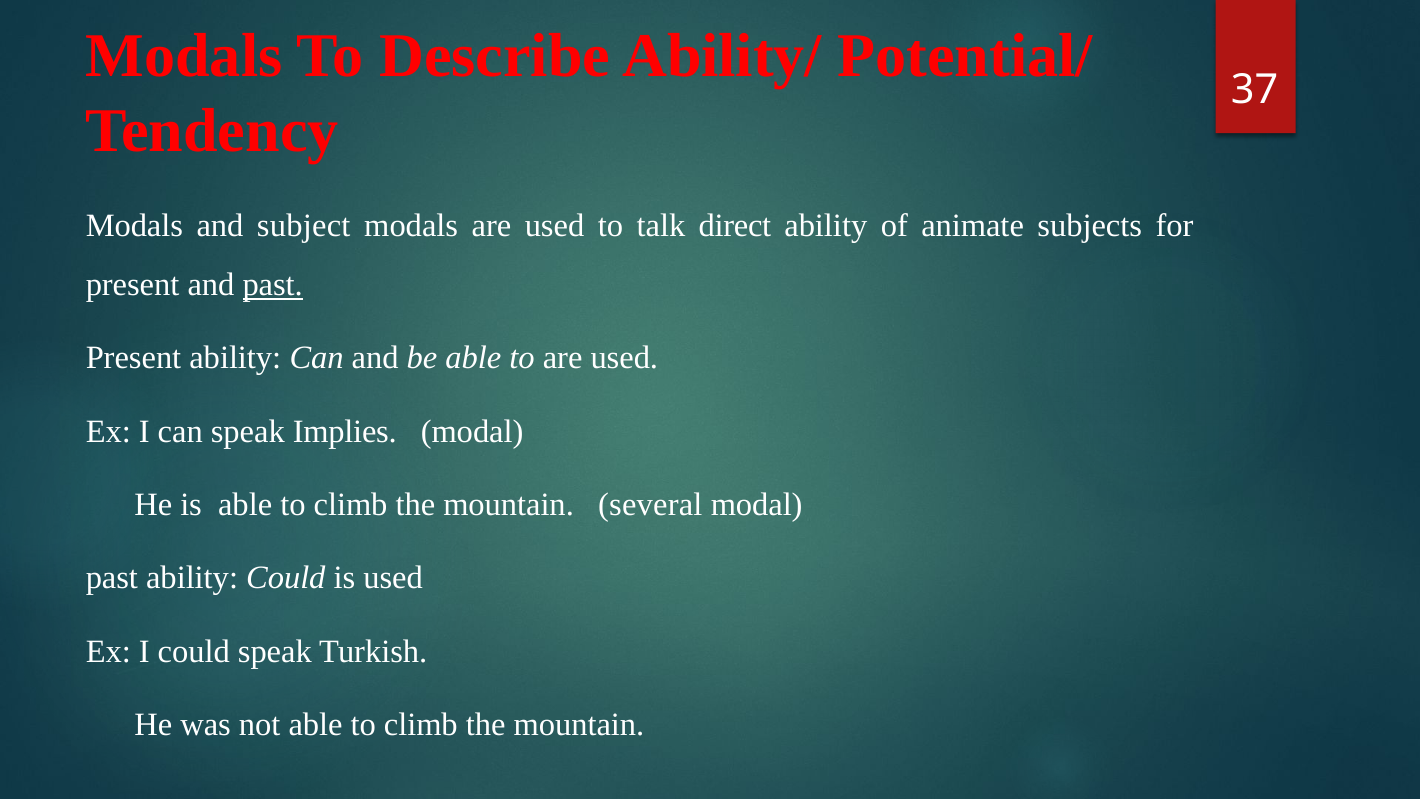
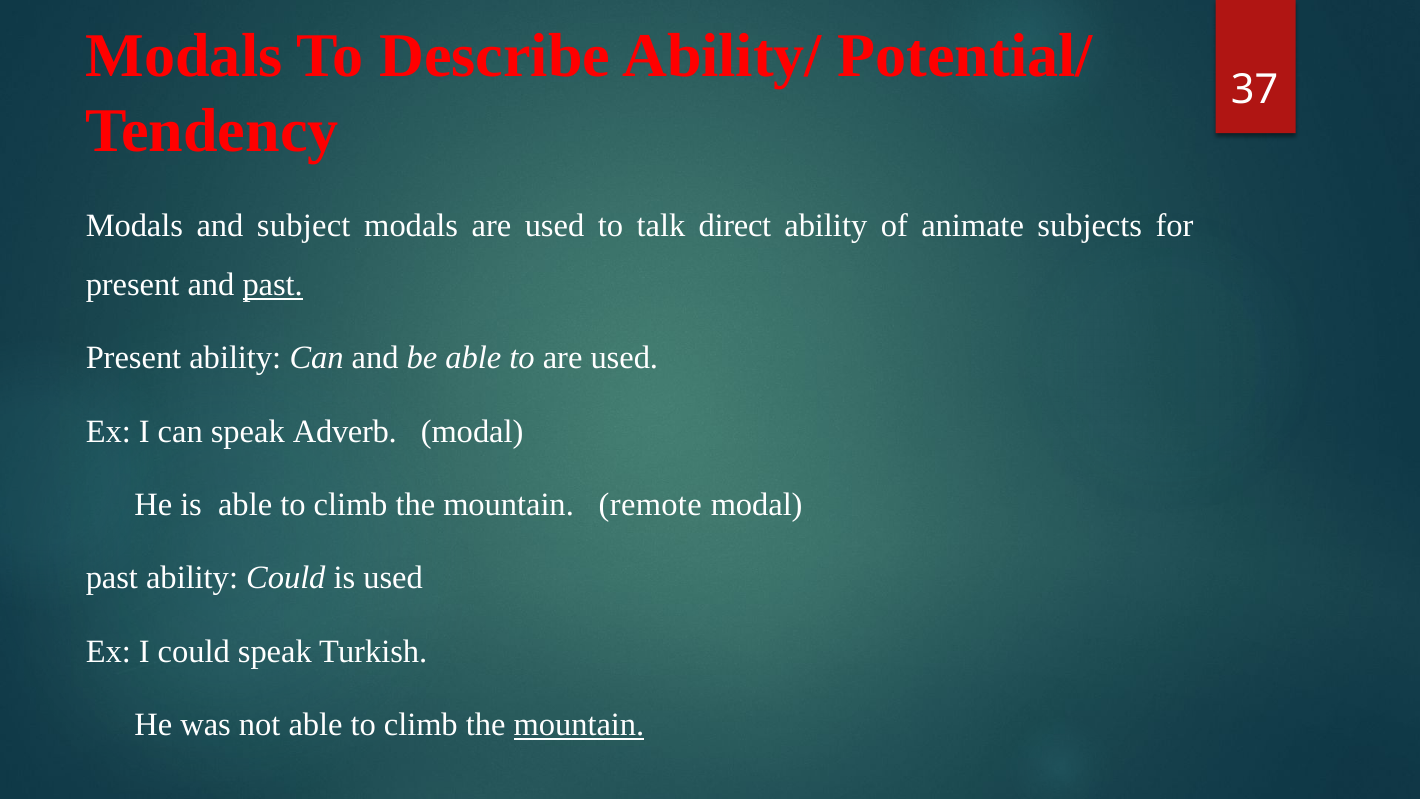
Implies: Implies -> Adverb (345, 431)
several: several -> remote (650, 505)
mountain underline: none -> present (579, 725)
